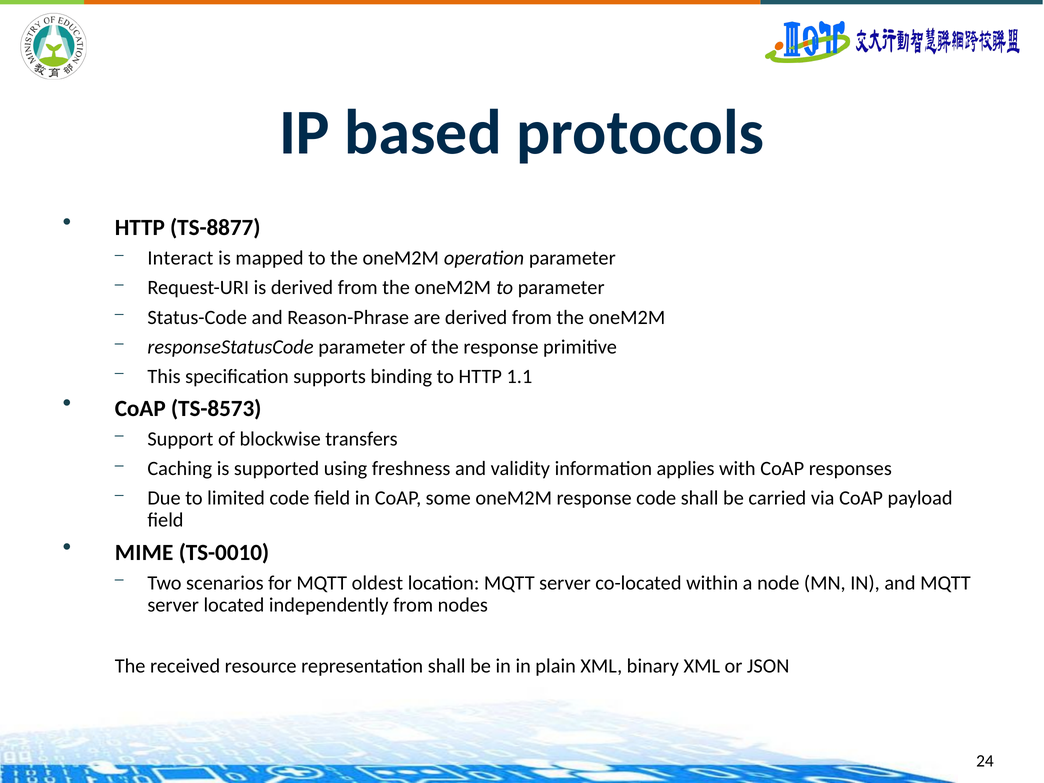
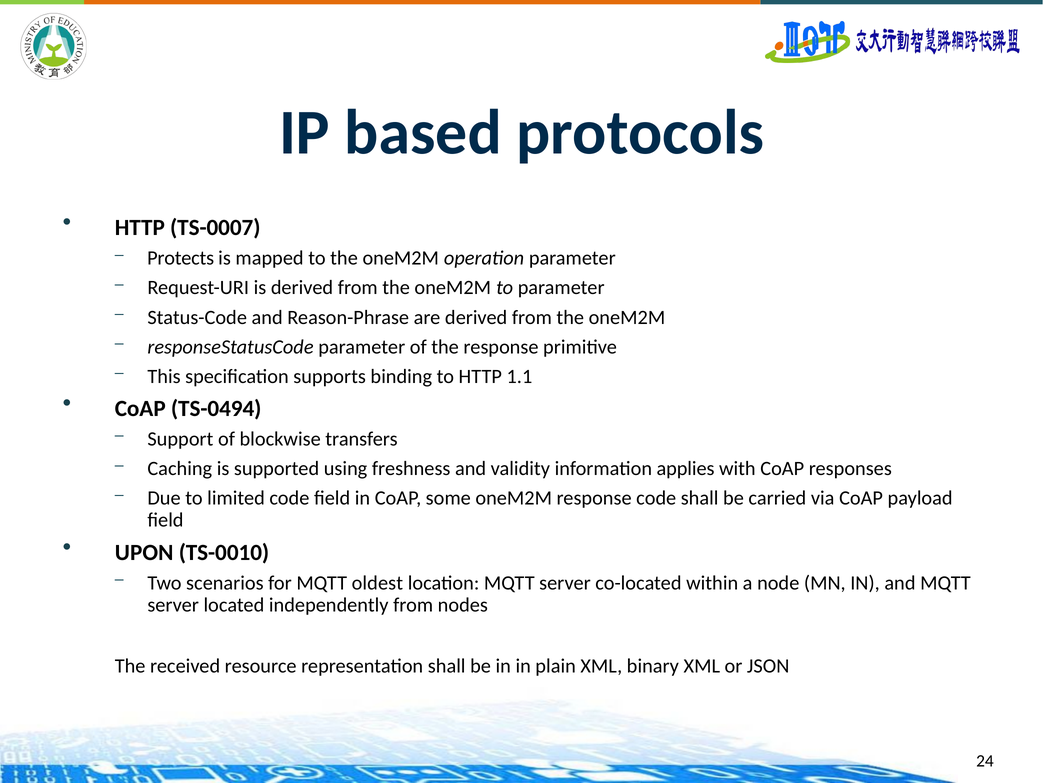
TS-8877: TS-8877 -> TS-0007 (215, 228)
Interact: Interact -> Protects (181, 258)
TS-8573: TS-8573 -> TS-0494 (216, 409)
MIME: MIME -> UPON (144, 552)
